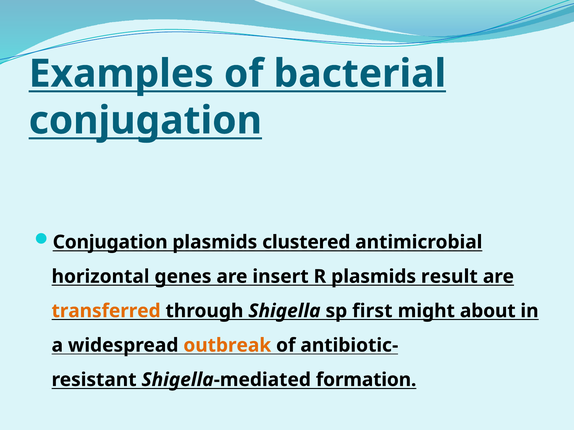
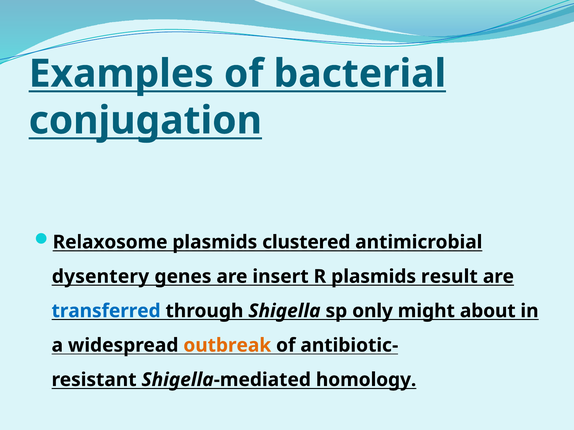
Conjugation: Conjugation -> Relaxosome (110, 242)
horizontal: horizontal -> dysentery (100, 277)
transferred colour: orange -> blue (106, 311)
first: first -> only (373, 311)
formation: formation -> homology (366, 380)
